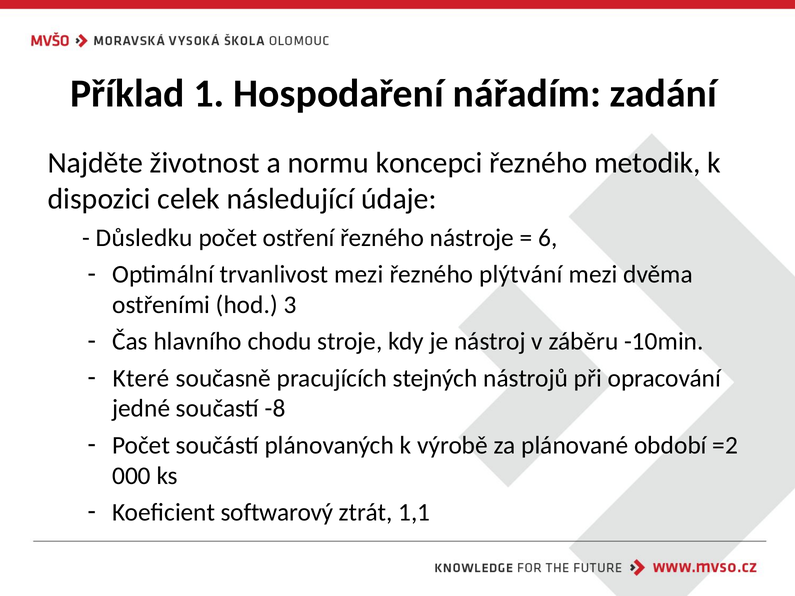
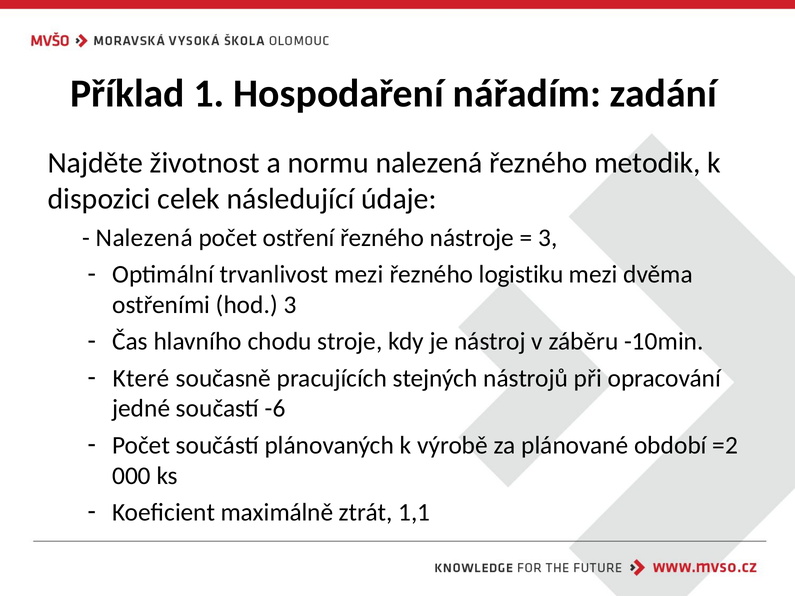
normu koncepci: koncepci -> nalezená (429, 163)
Důsledku: Důsledku -> Nalezená (144, 238)
6: 6 -> 3 (548, 238)
plýtvání: plýtvání -> logistiku (521, 275)
-8: -8 -> -6 (275, 409)
softwarový: softwarový -> maximálně (277, 513)
